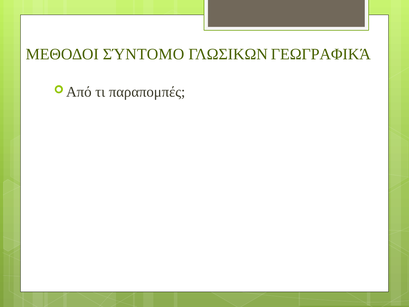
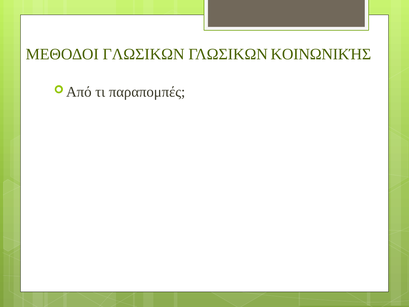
ΜΕΘΟΔΟΙ ΣΎΝΤΟΜΟ: ΣΎΝΤΟΜΟ -> ΓΛΩΣΙΚΩΝ (144, 54)
ΓΕΩΓΡΑΦΙΚΆ: ΓΕΩΓΡΑΦΙΚΆ -> ΚΟΙΝΩΝΙΚΉΣ (321, 54)
